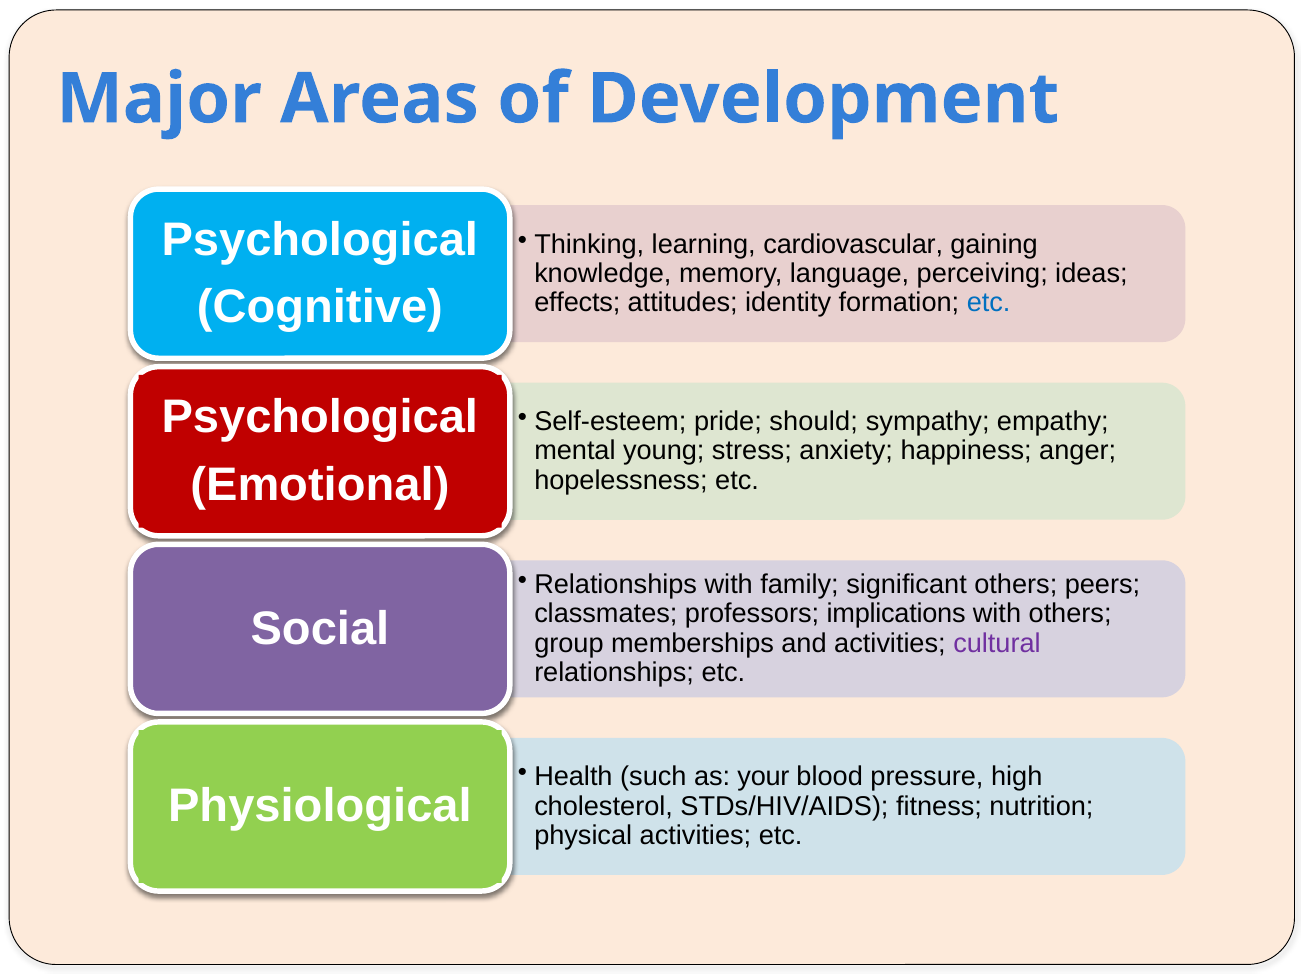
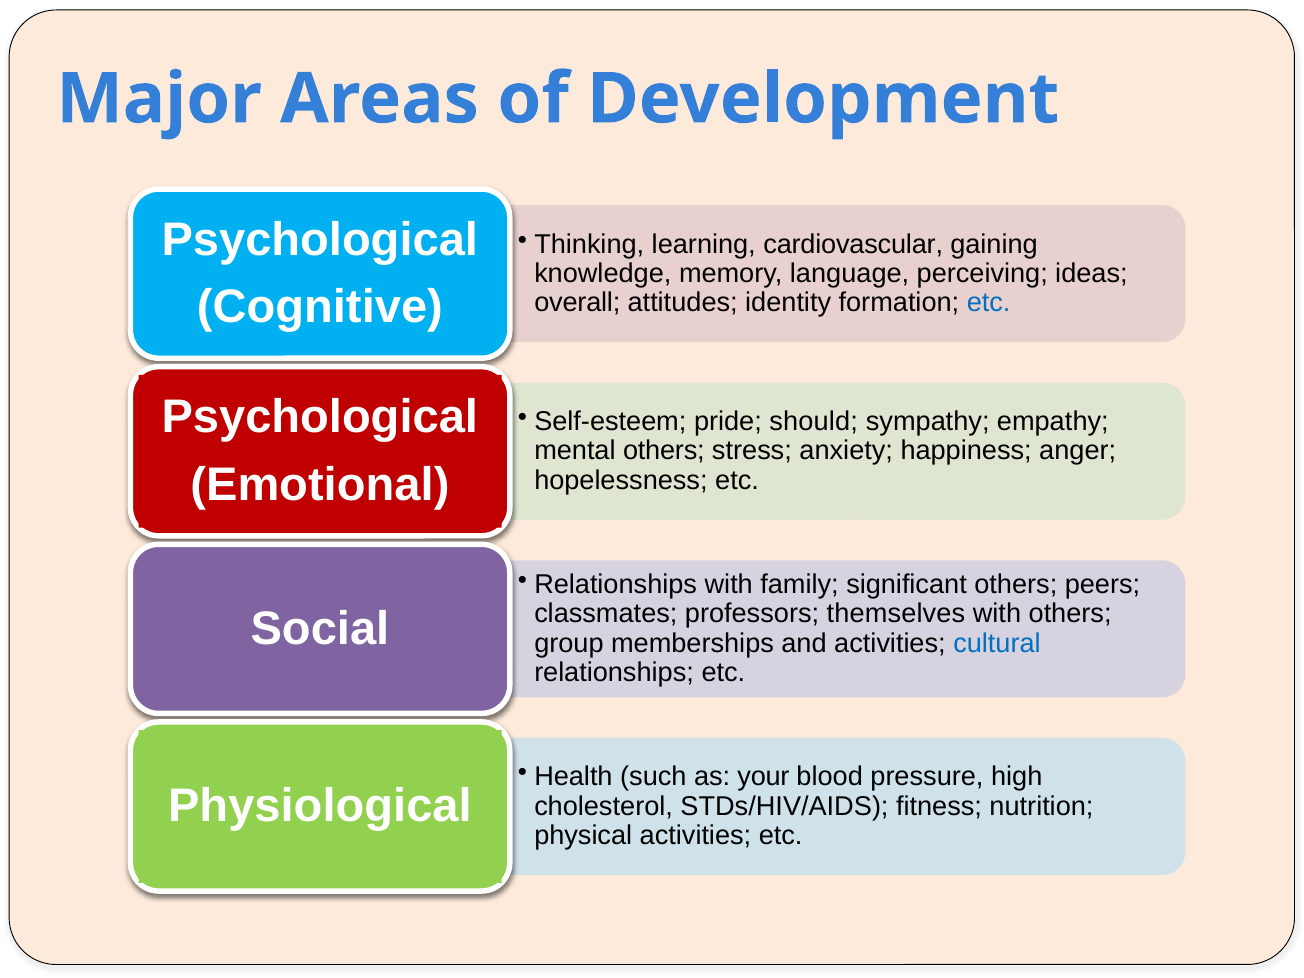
effects: effects -> overall (577, 303)
mental young: young -> others (664, 451)
implications: implications -> themselves (896, 614)
cultural colour: purple -> blue (997, 643)
